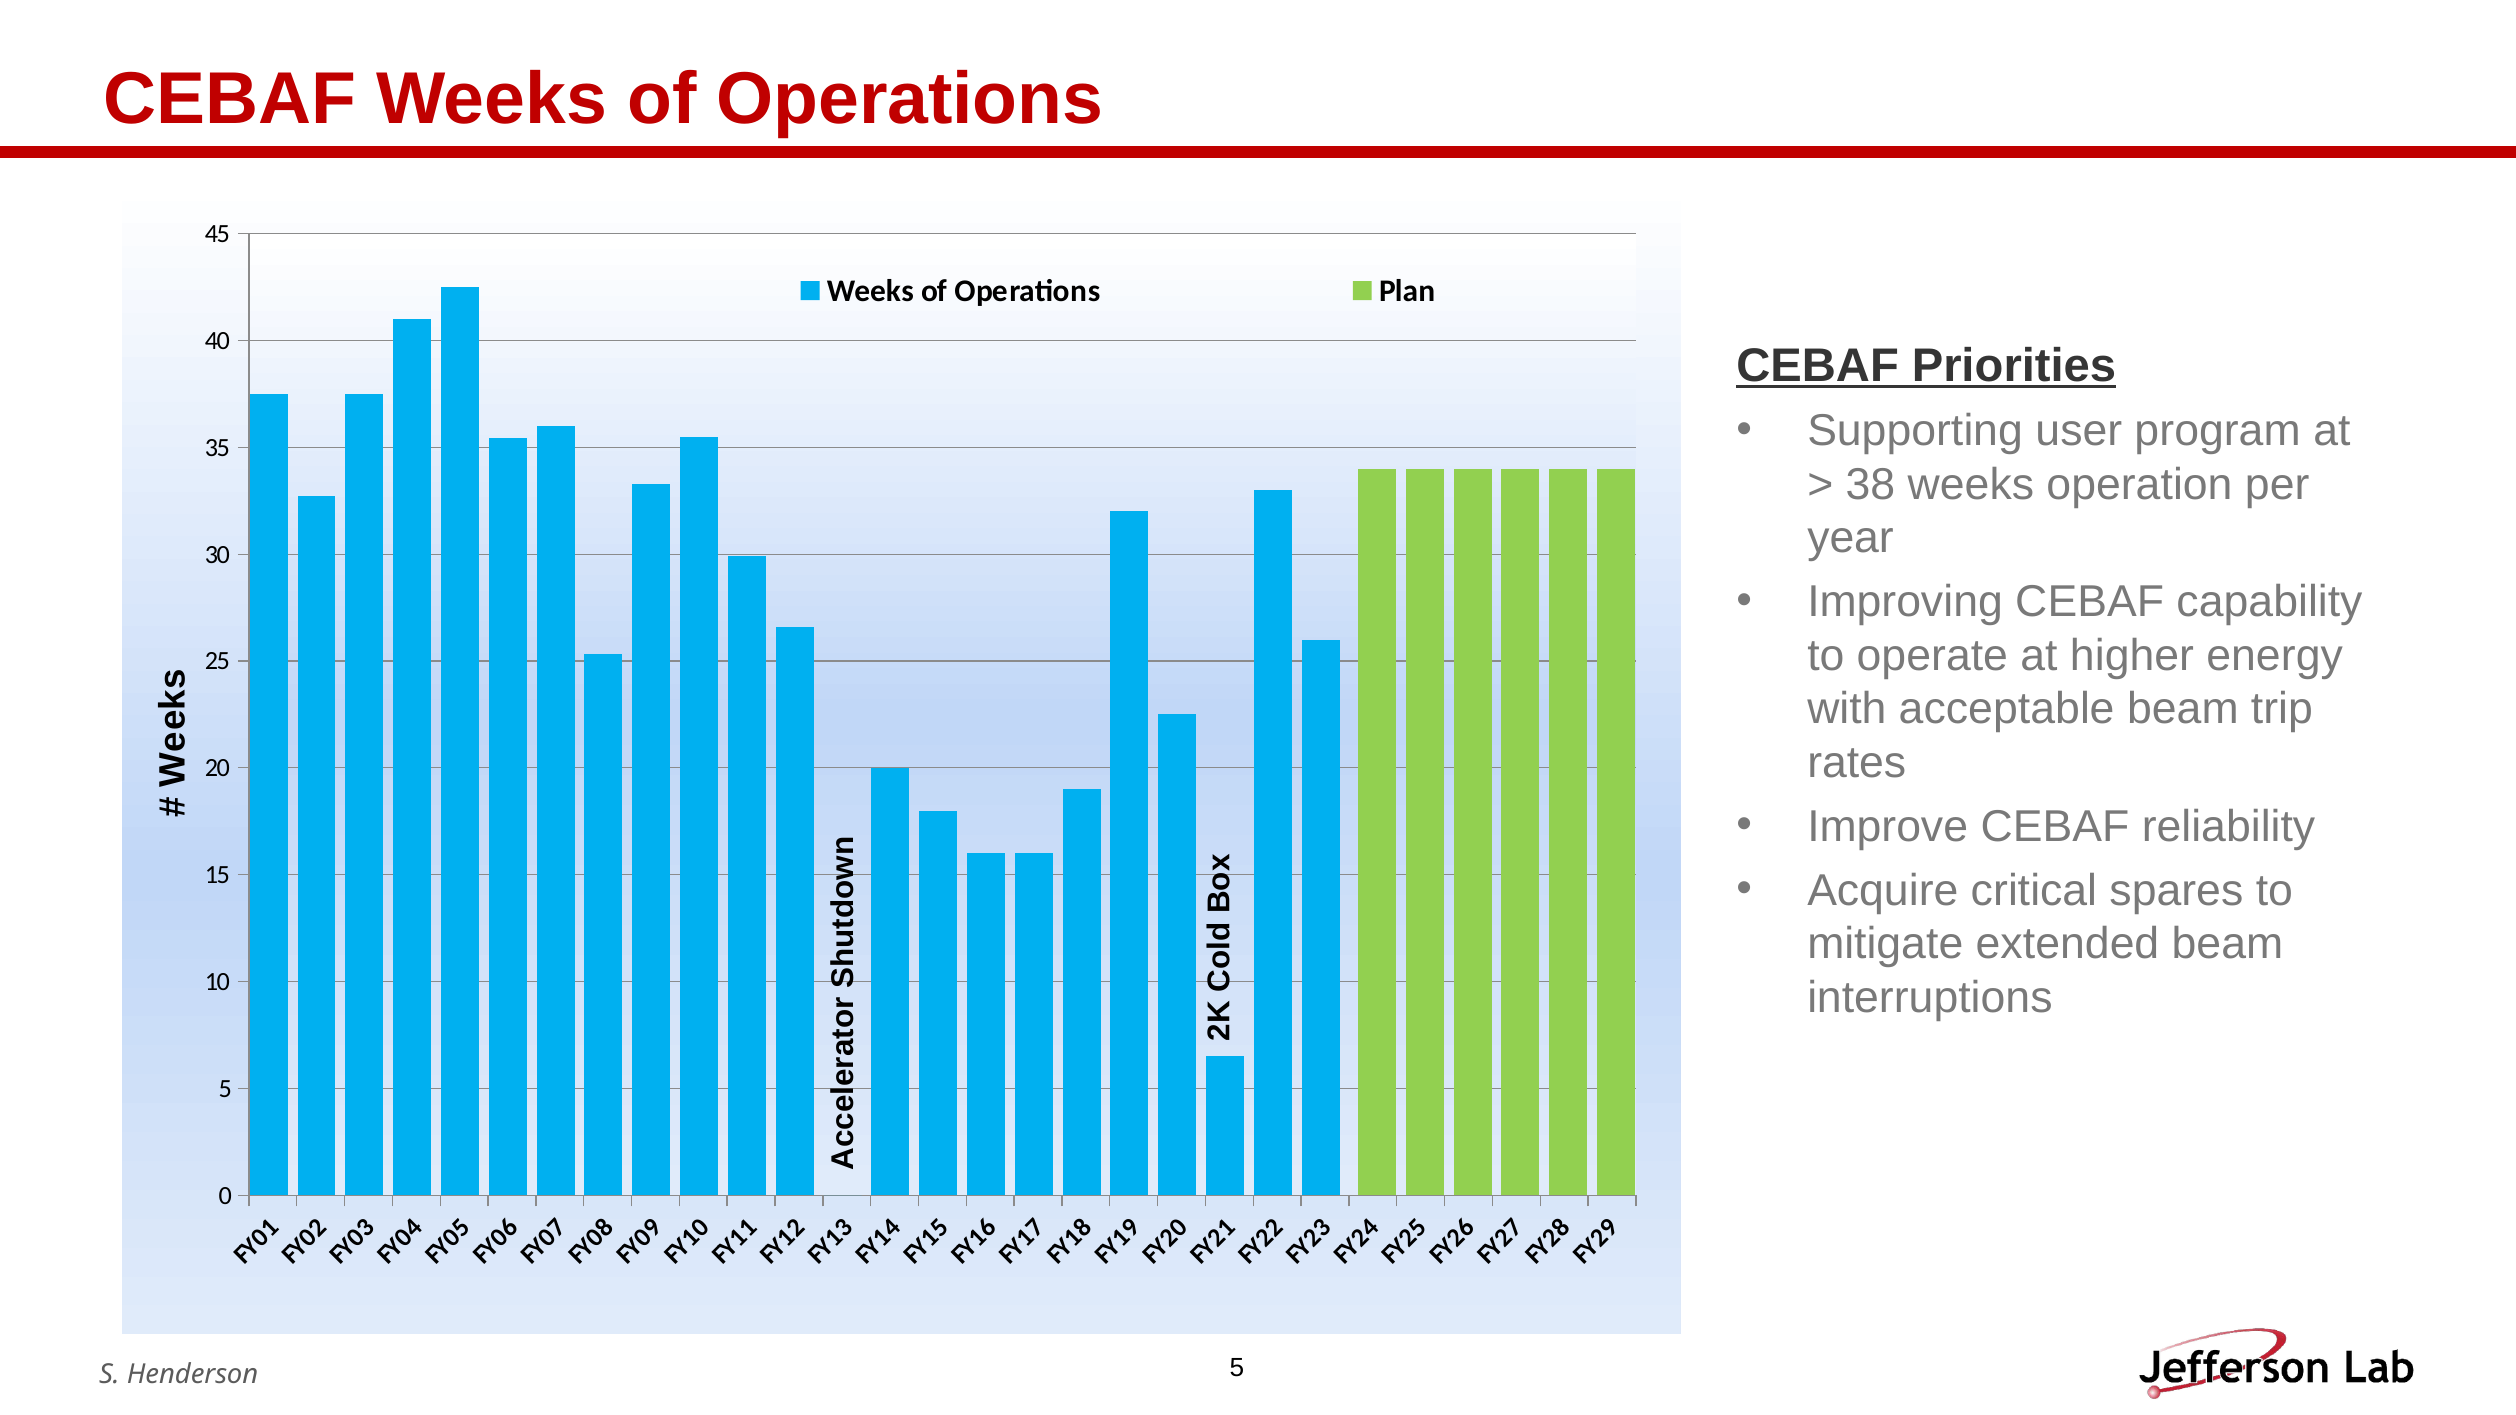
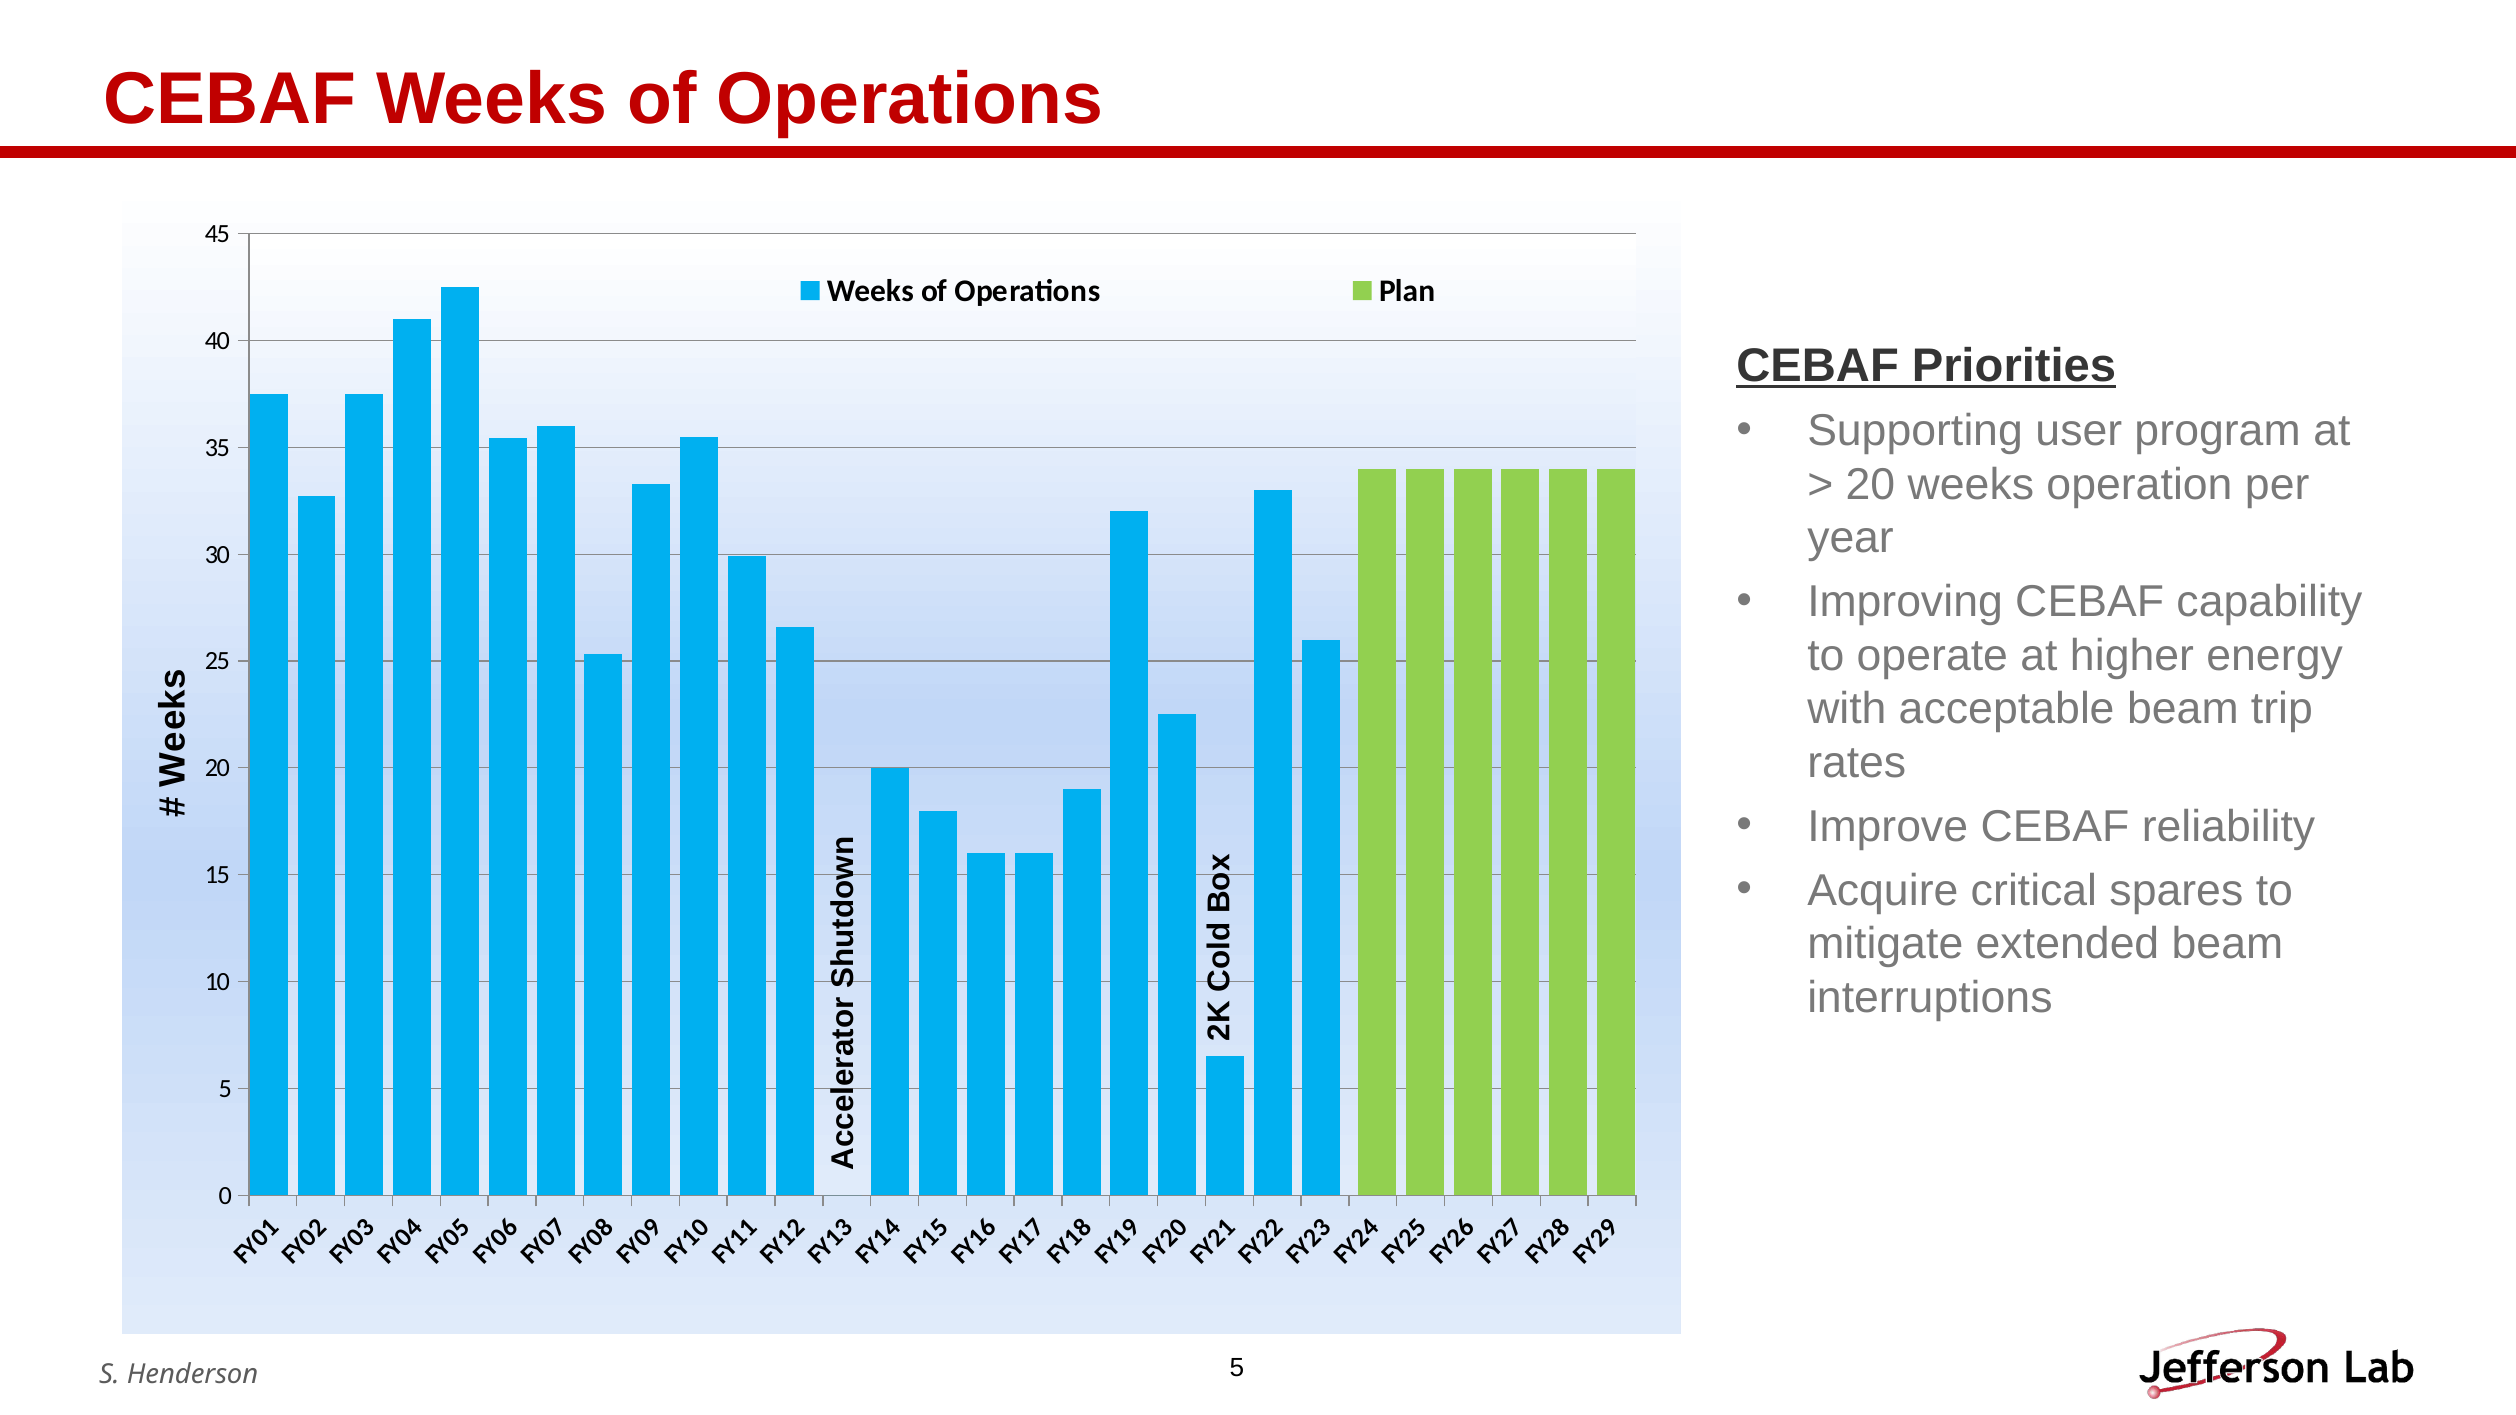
38: 38 -> 20 (1870, 485)
